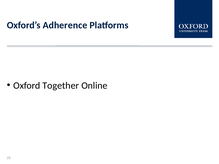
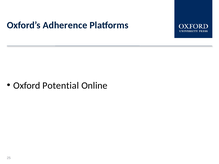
Together: Together -> Potential (61, 86)
